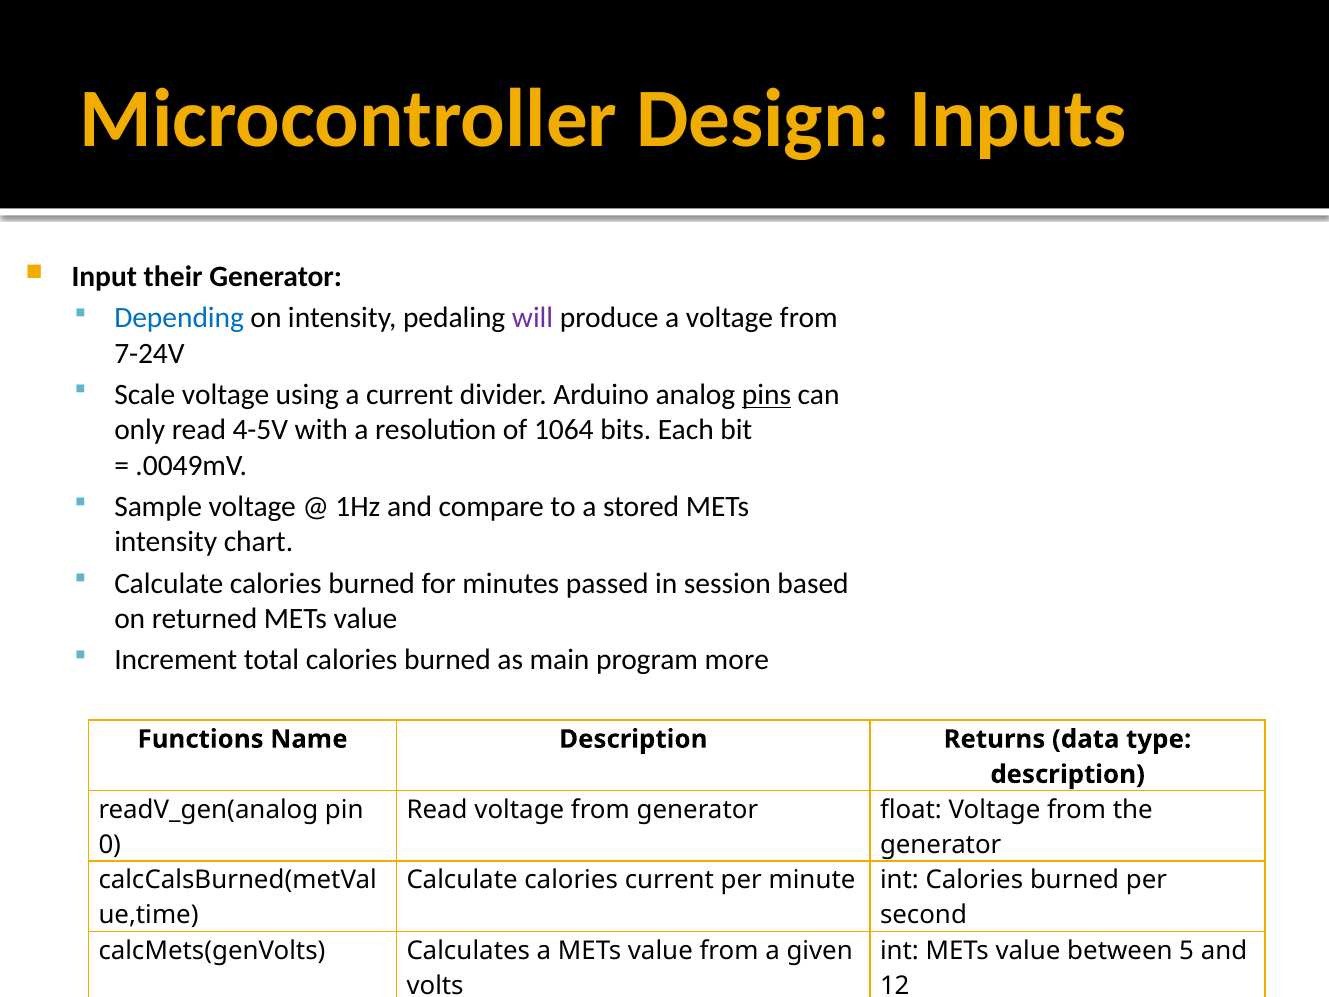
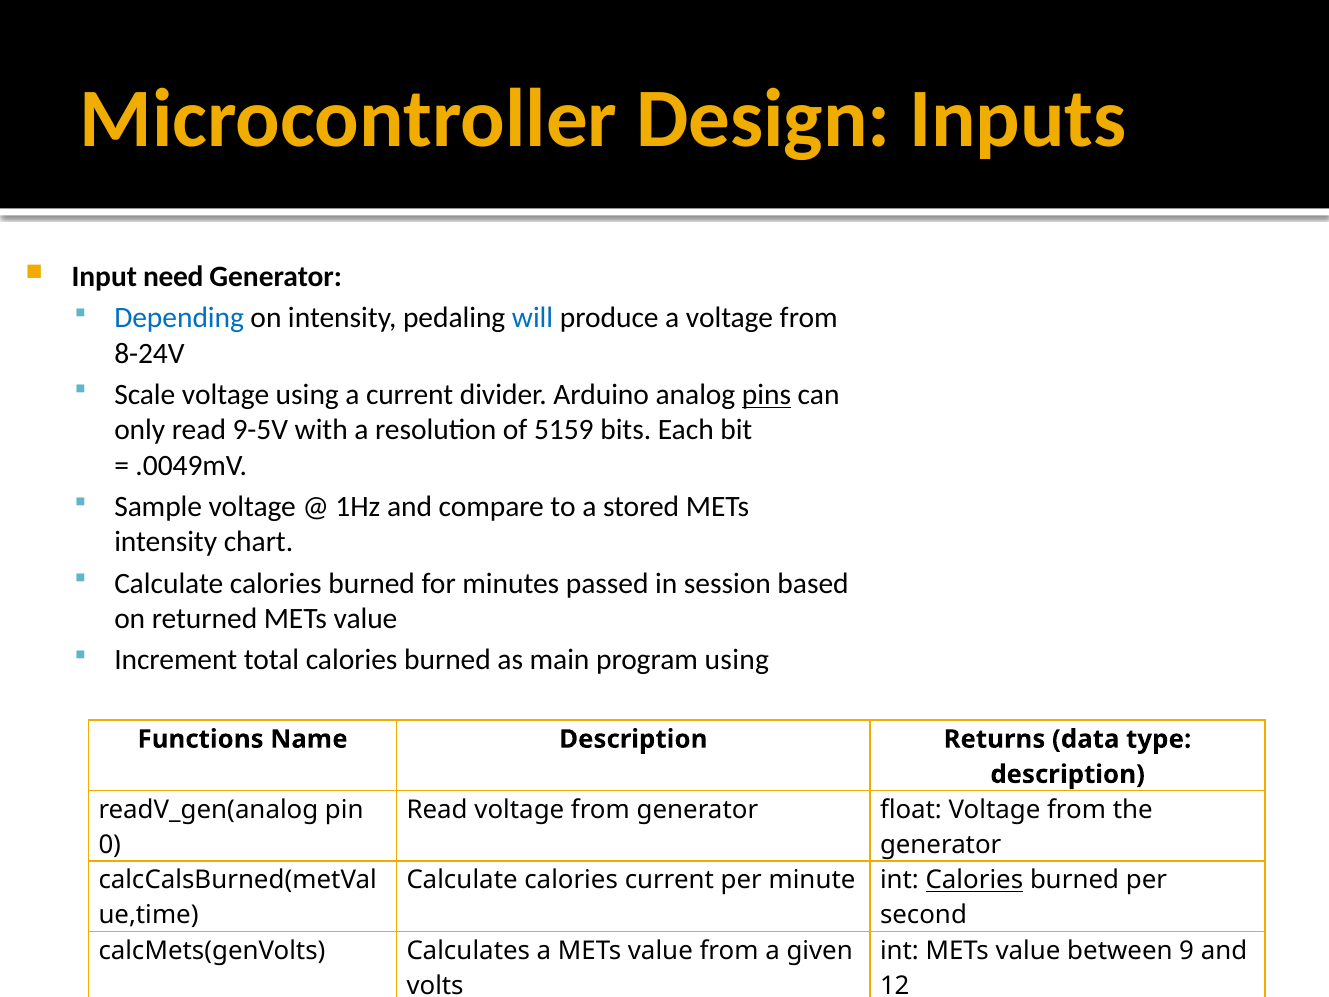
their: their -> need (173, 277)
will colour: purple -> blue (533, 318)
7-24V: 7-24V -> 8-24V (149, 353)
4-5V: 4-5V -> 9-5V (260, 430)
1064: 1064 -> 5159 (564, 430)
program more: more -> using (737, 660)
Calories underline: none -> present (974, 880)
5: 5 -> 9 (1187, 950)
